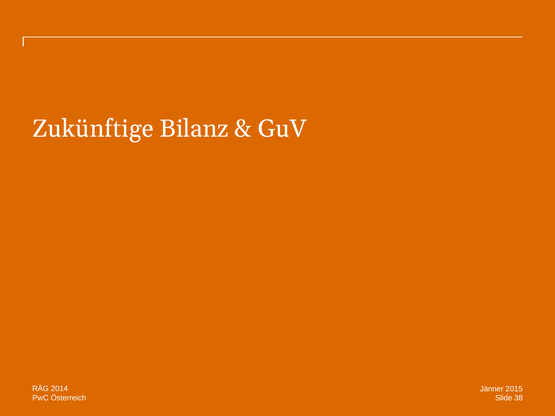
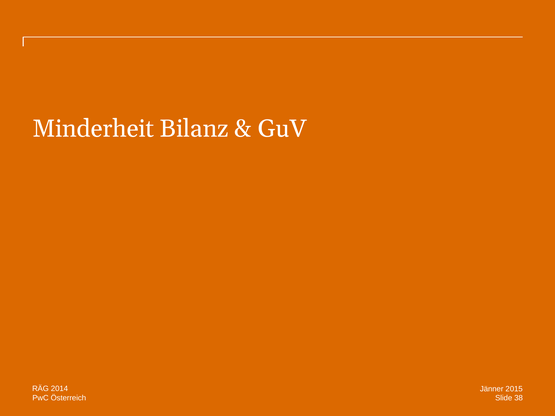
Zukünftige: Zukünftige -> Minderheit (93, 129)
